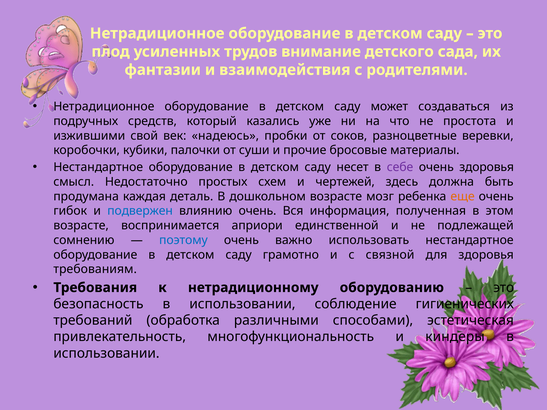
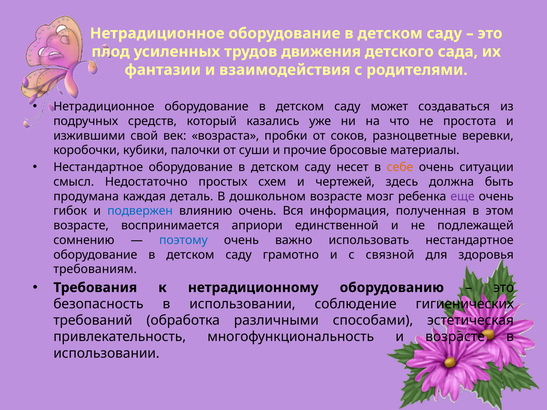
внимание: внимание -> движения (321, 52)
надеюсь: надеюсь -> возраста (225, 136)
себе colour: purple -> orange (400, 167)
очень здоровья: здоровья -> ситуации (487, 167)
еще colour: orange -> purple (463, 197)
и киндеры: киндеры -> возрасте (455, 337)
